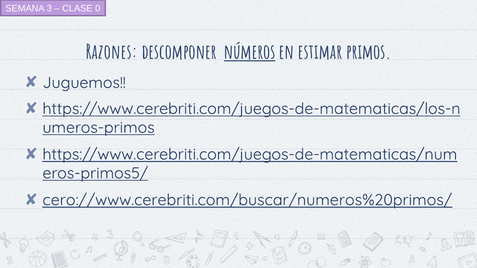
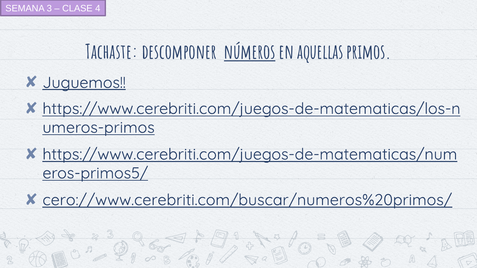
0: 0 -> 4 (98, 9)
Razones: Razones -> Tachaste (112, 52)
estimar: estimar -> aquellas (320, 52)
Juguemos underline: none -> present (84, 83)
